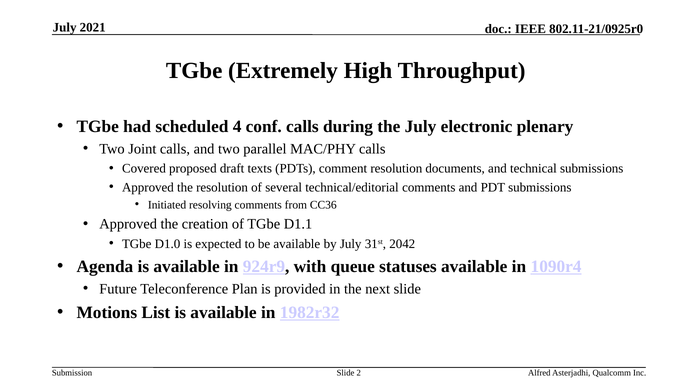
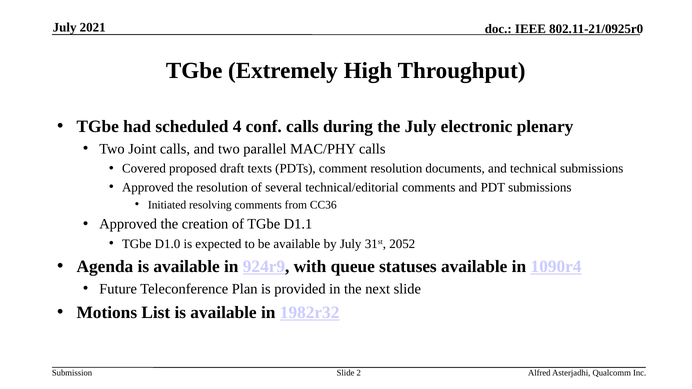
2042: 2042 -> 2052 (402, 244)
